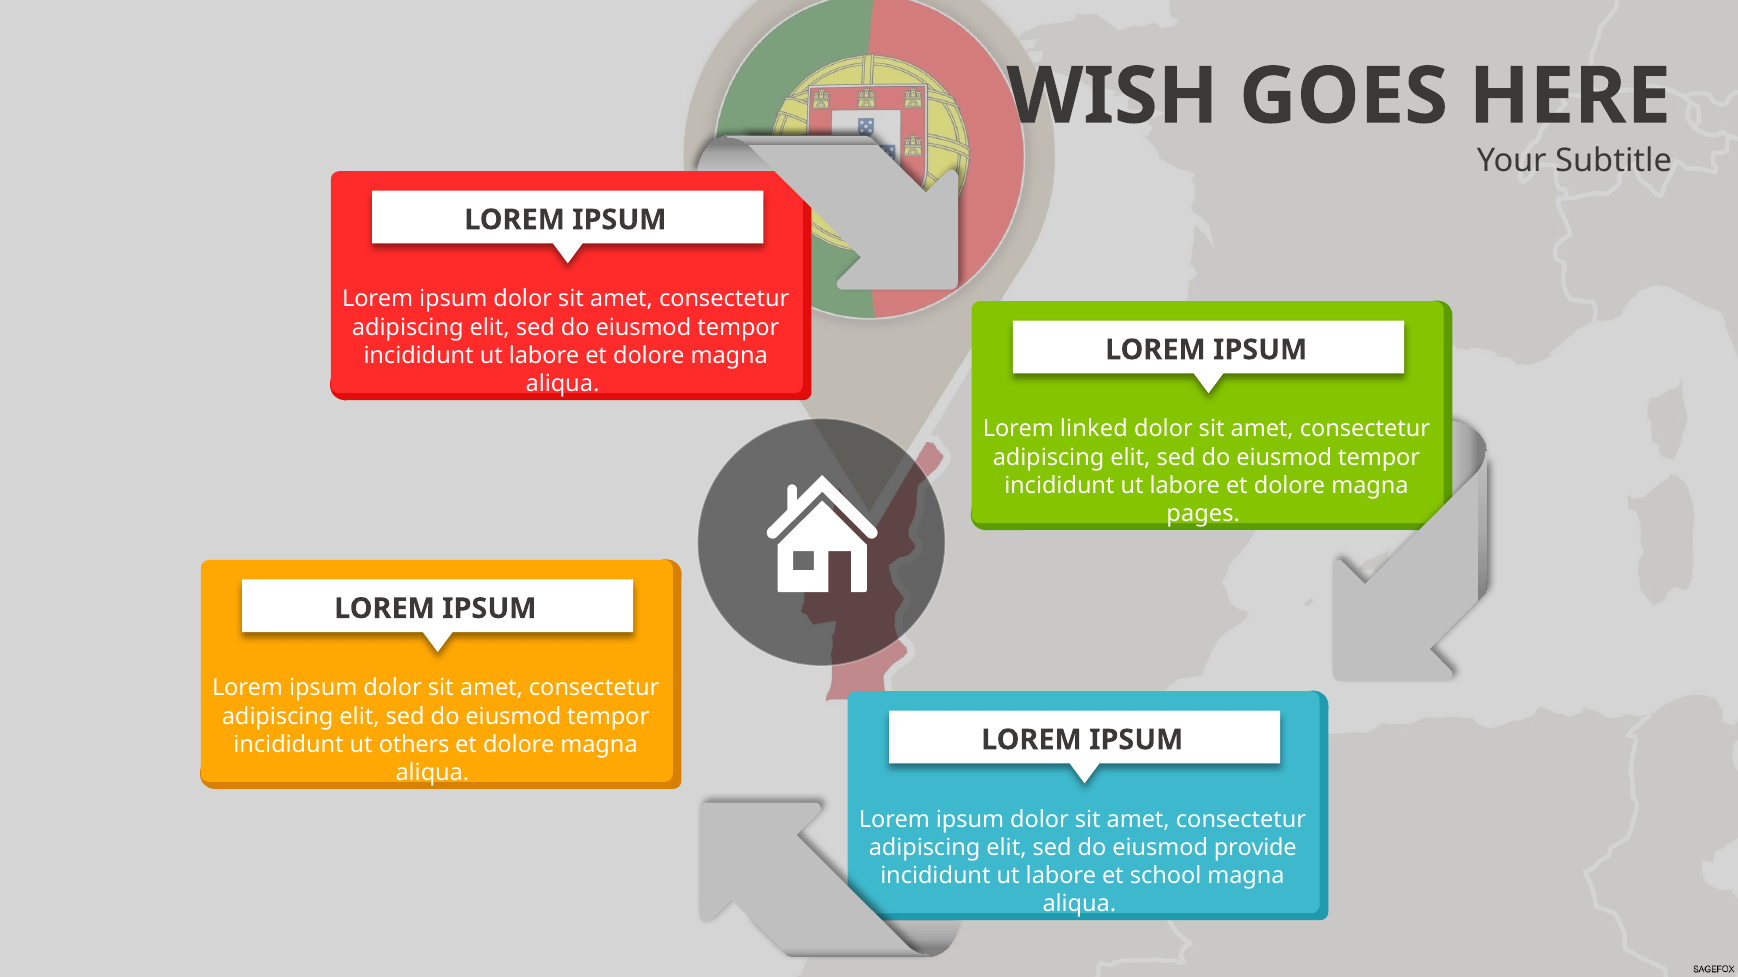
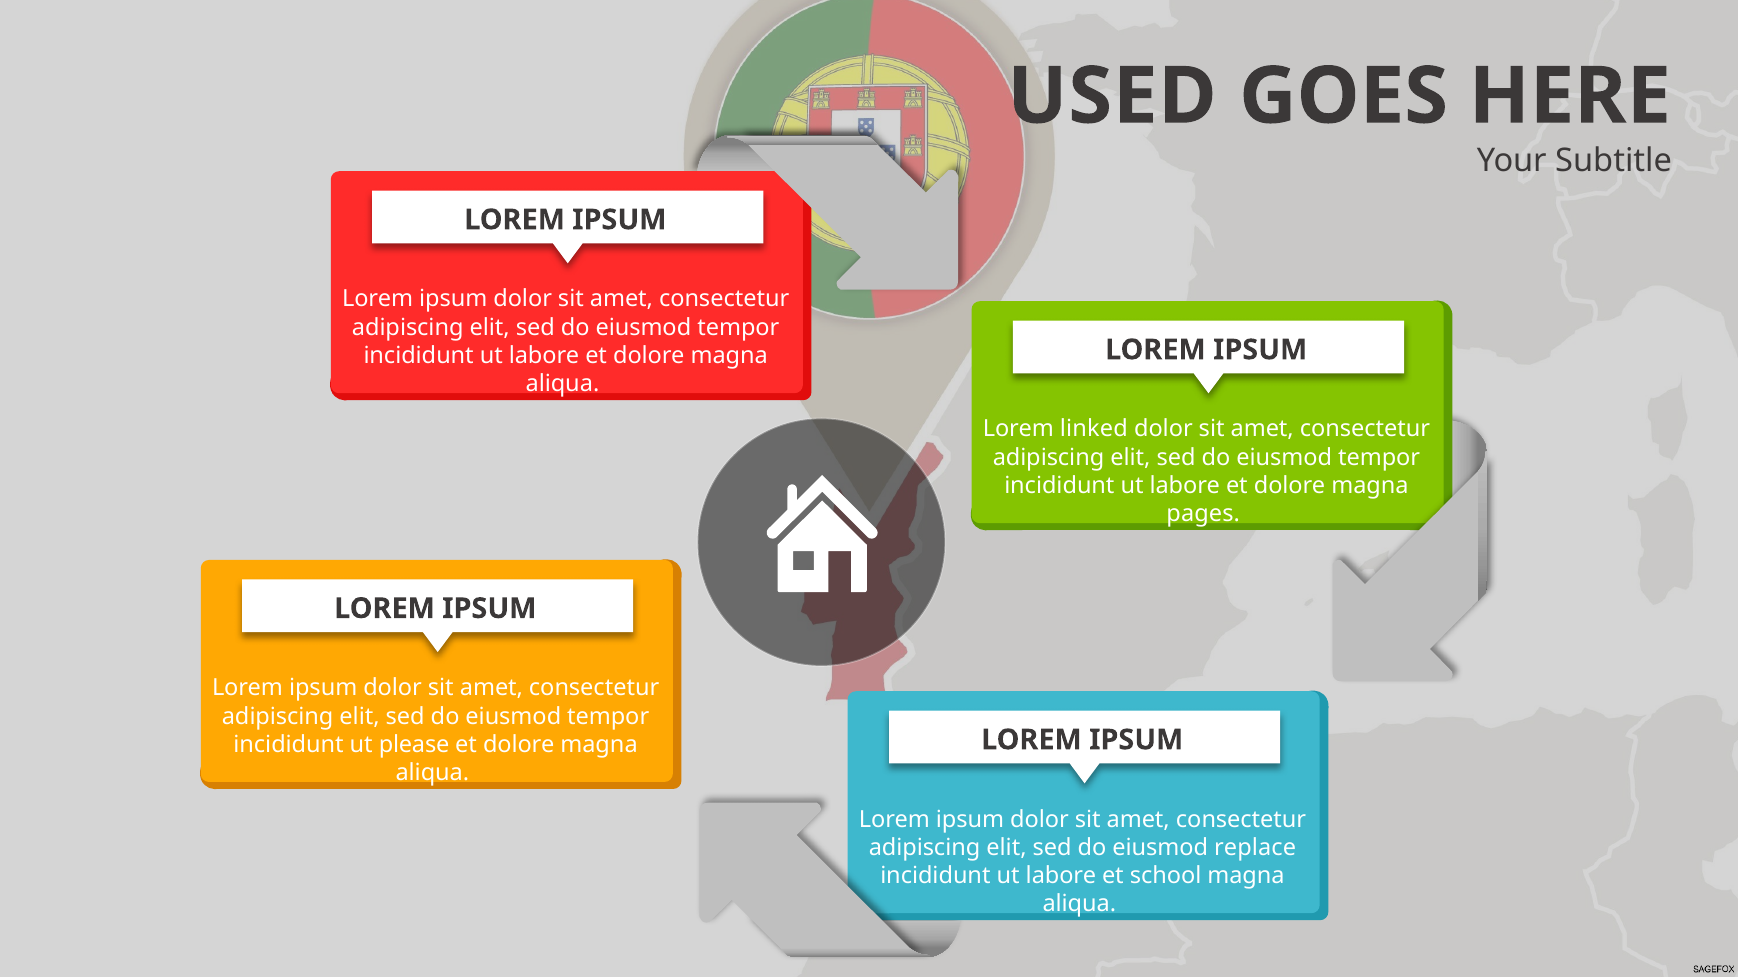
WISH: WISH -> USED (1112, 97)
others: others -> please (414, 745)
provide: provide -> replace (1255, 848)
